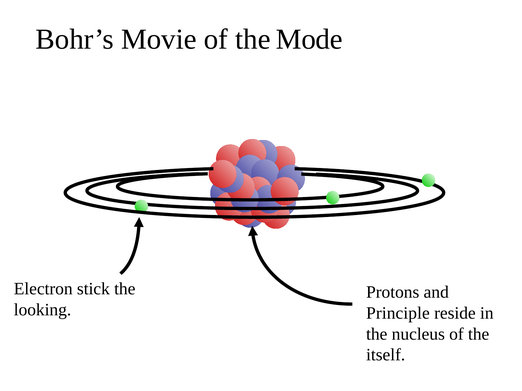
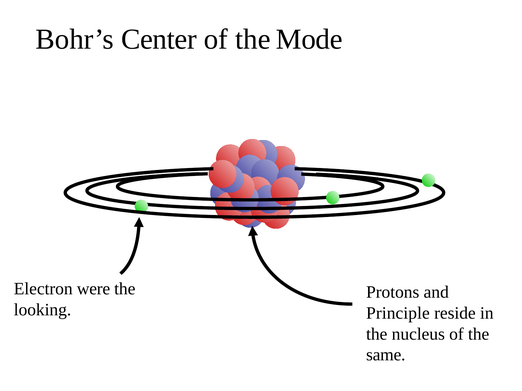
Movie: Movie -> Center (159, 39)
stick: stick -> were (93, 289)
itself: itself -> same (386, 355)
